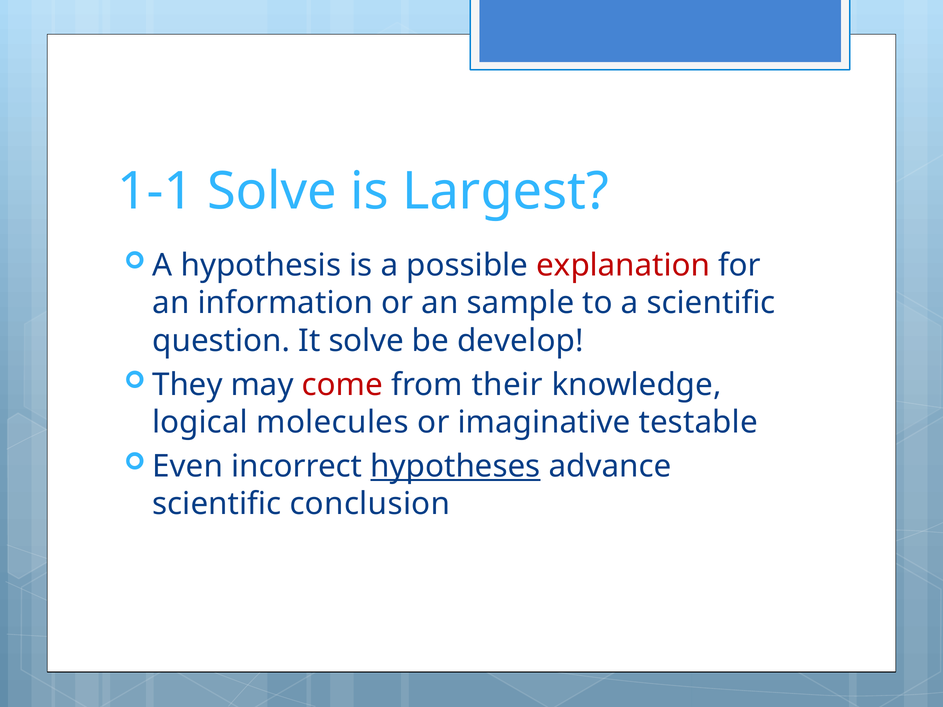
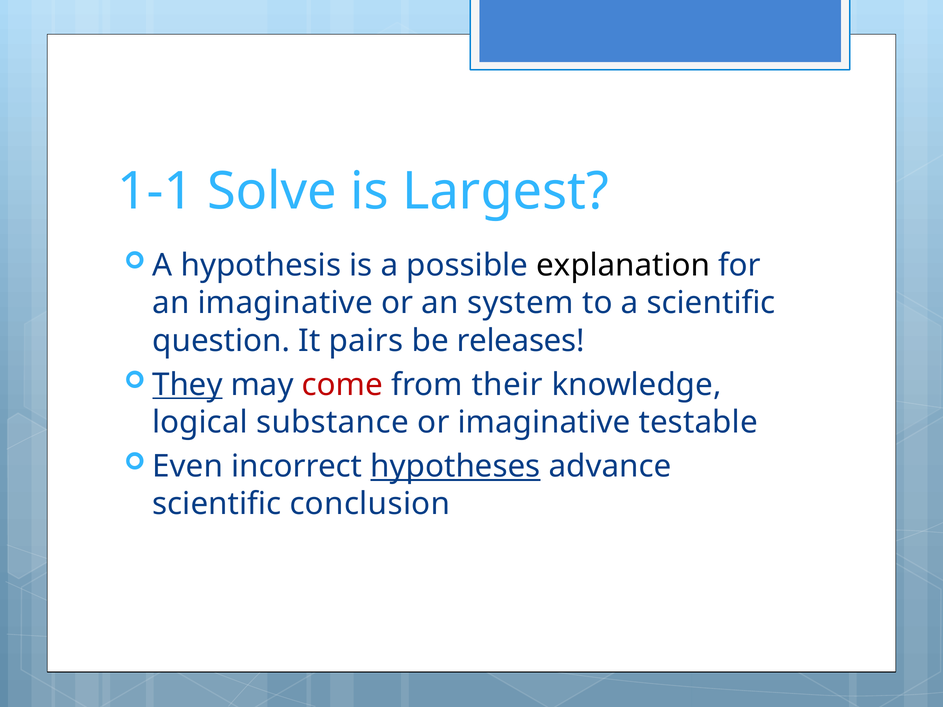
explanation colour: red -> black (623, 265)
an information: information -> imaginative (285, 303)
sample: sample -> system (520, 303)
It solve: solve -> pairs (366, 341)
develop: develop -> releases (521, 341)
They underline: none -> present (188, 385)
molecules: molecules -> substance (332, 423)
